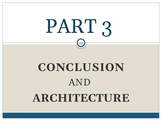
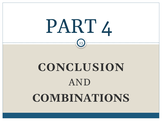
3: 3 -> 4 (107, 26)
ARCHITECTURE: ARCHITECTURE -> COMBINATIONS (81, 98)
